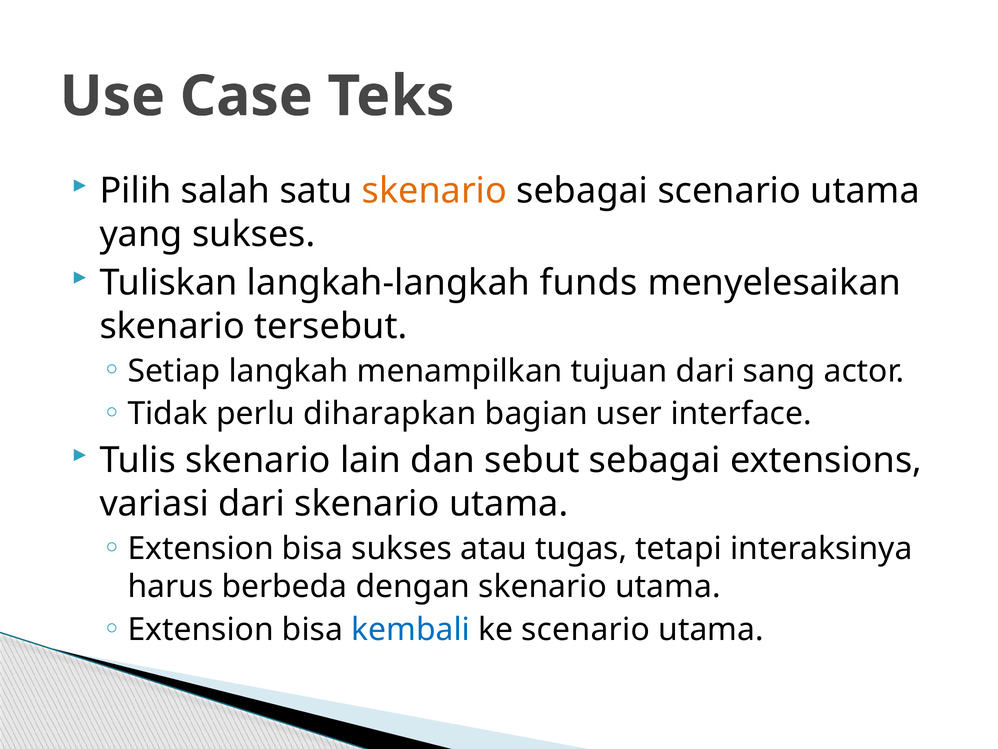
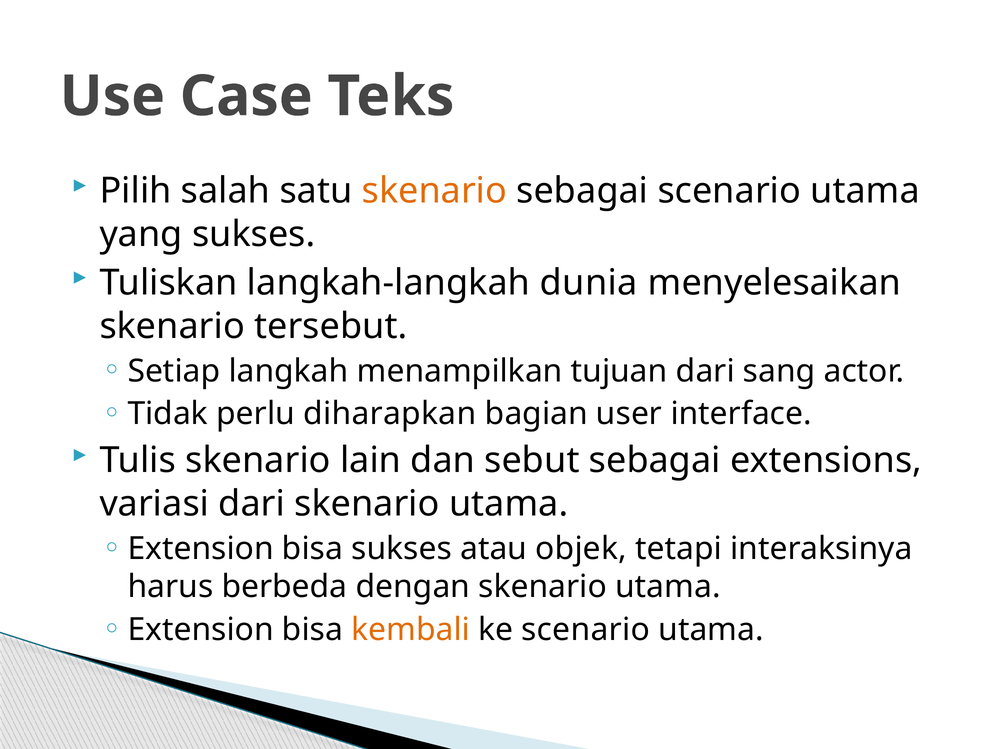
funds: funds -> dunia (589, 283)
tugas: tugas -> objek (581, 548)
kembali colour: blue -> orange (411, 629)
